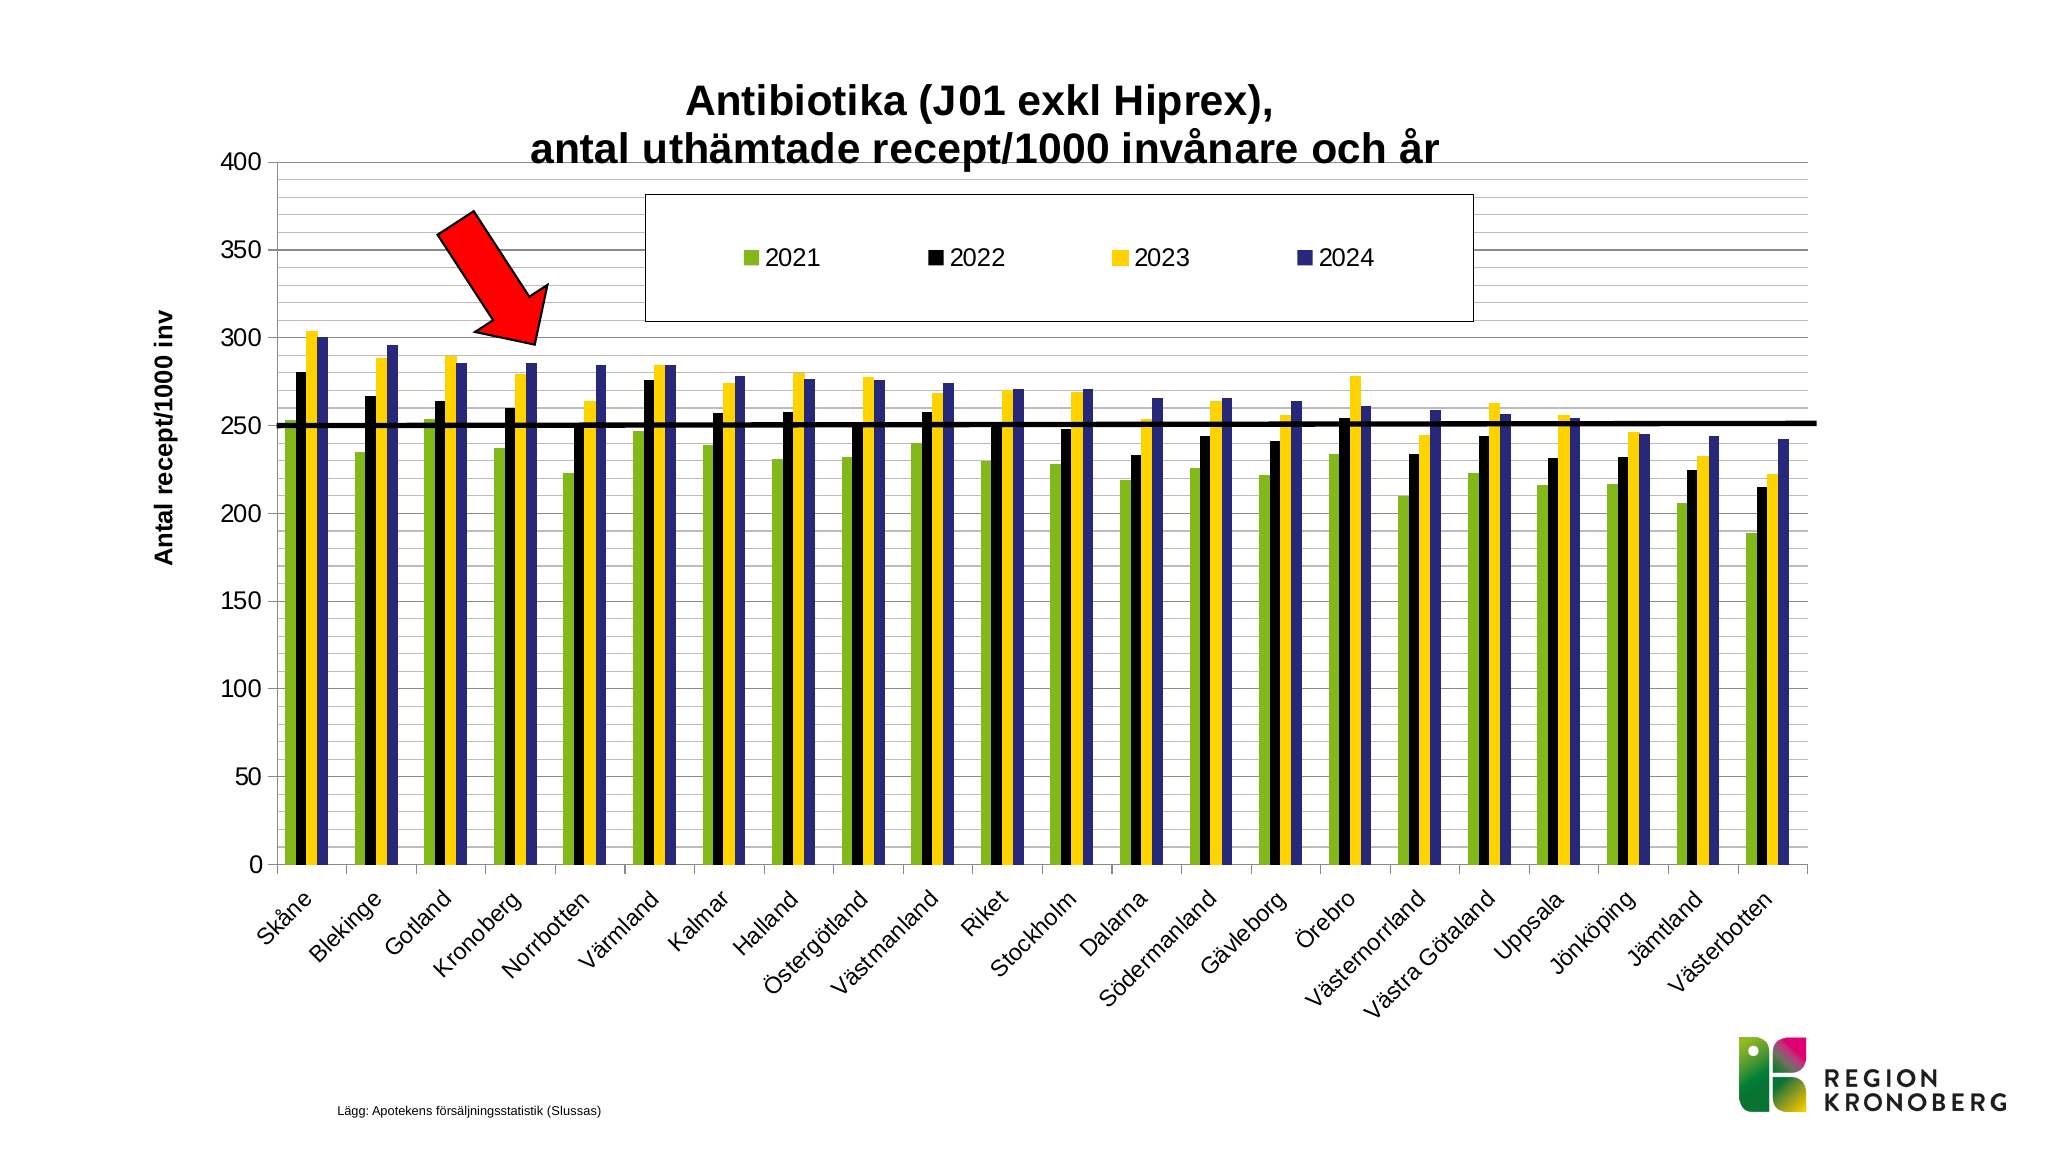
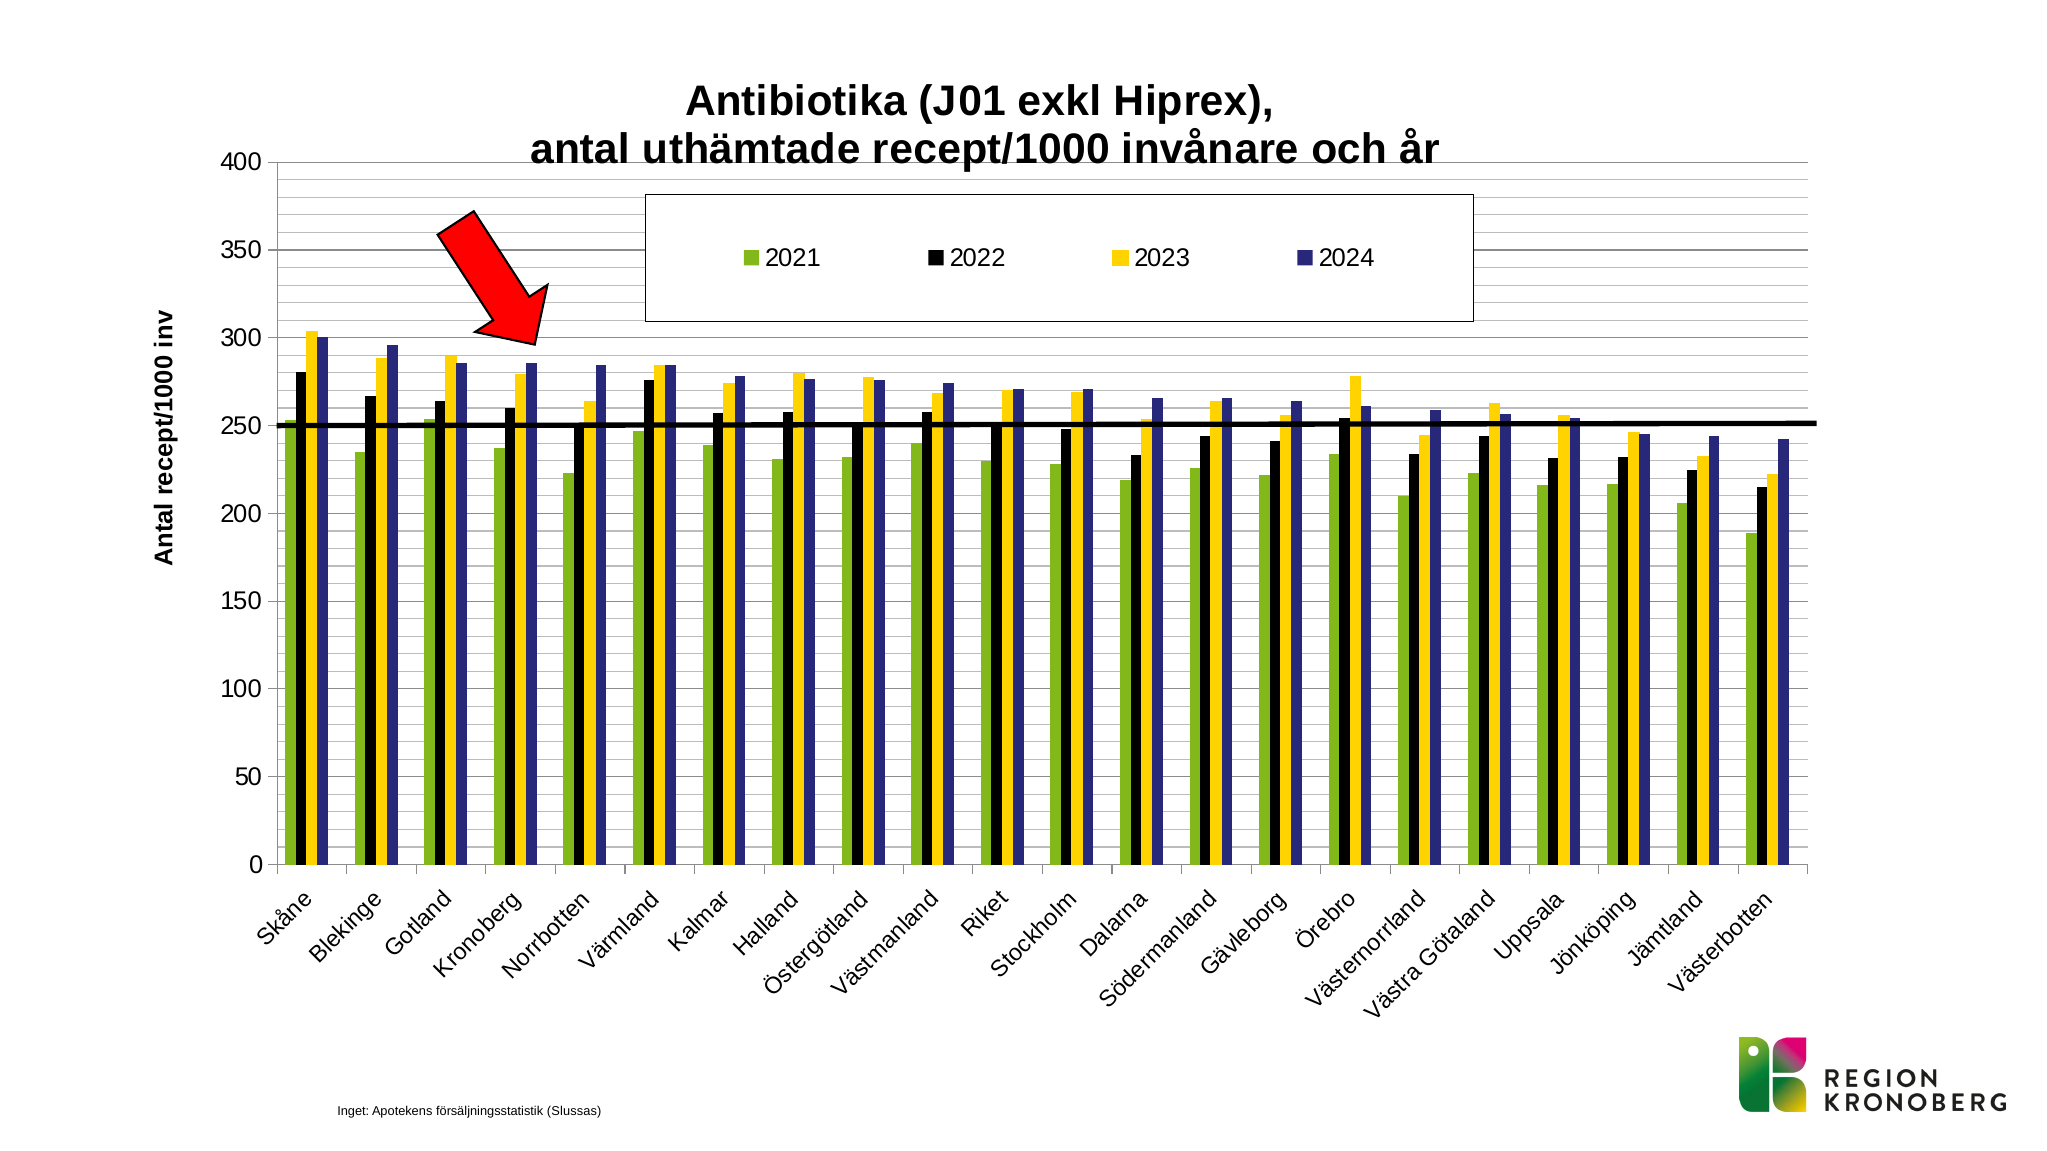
Lägg: Lägg -> Inget (353, 1112)
